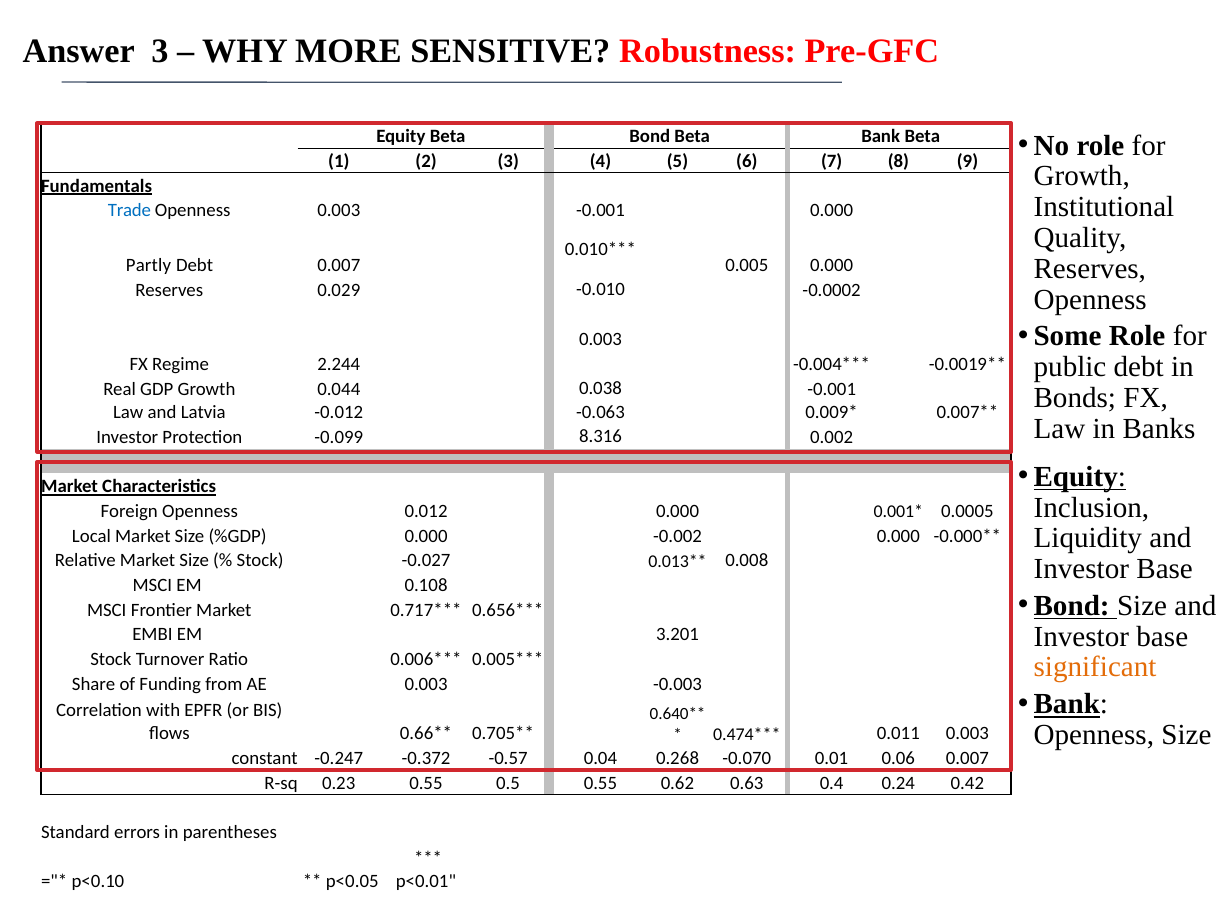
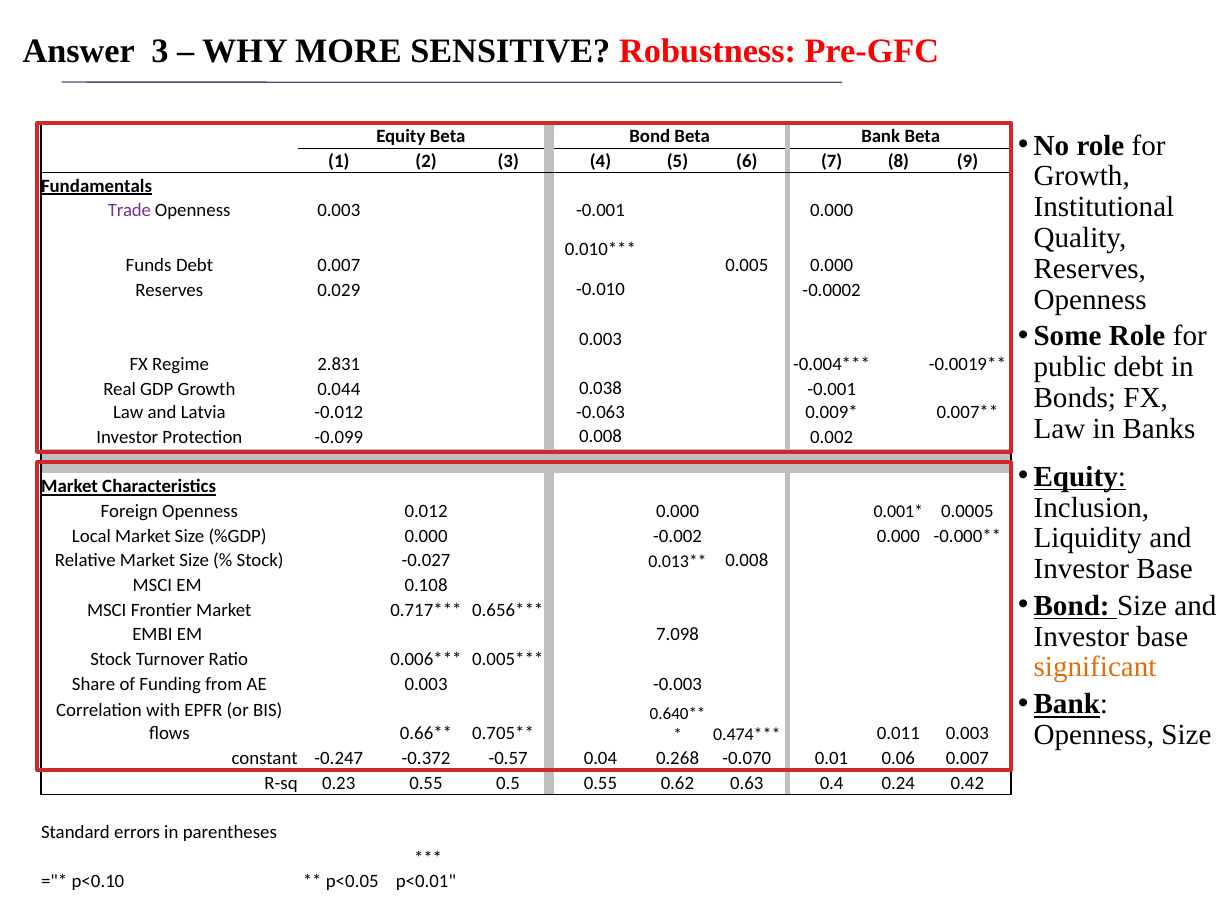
Trade colour: blue -> purple (129, 211)
Partly: Partly -> Funds (149, 266)
2.244: 2.244 -> 2.831 (339, 365)
-0.099 8.316: 8.316 -> 0.008 (601, 436)
3.201: 3.201 -> 7.098 (678, 635)
